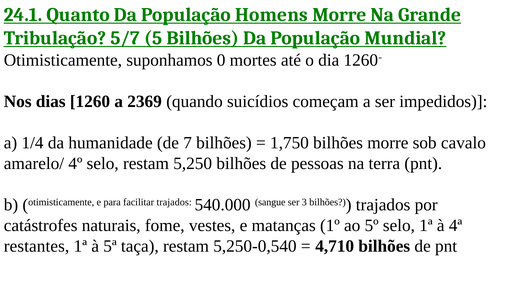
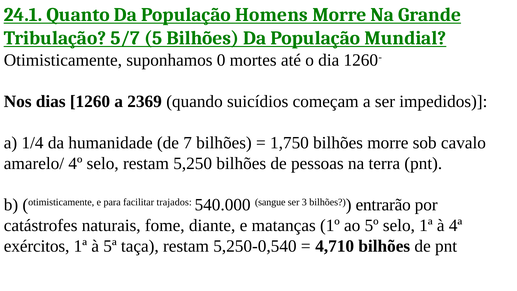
bilhões trajados: trajados -> entrarão (383, 205)
vestes: vestes -> diante (212, 225)
restantes: restantes -> exércitos (37, 246)
